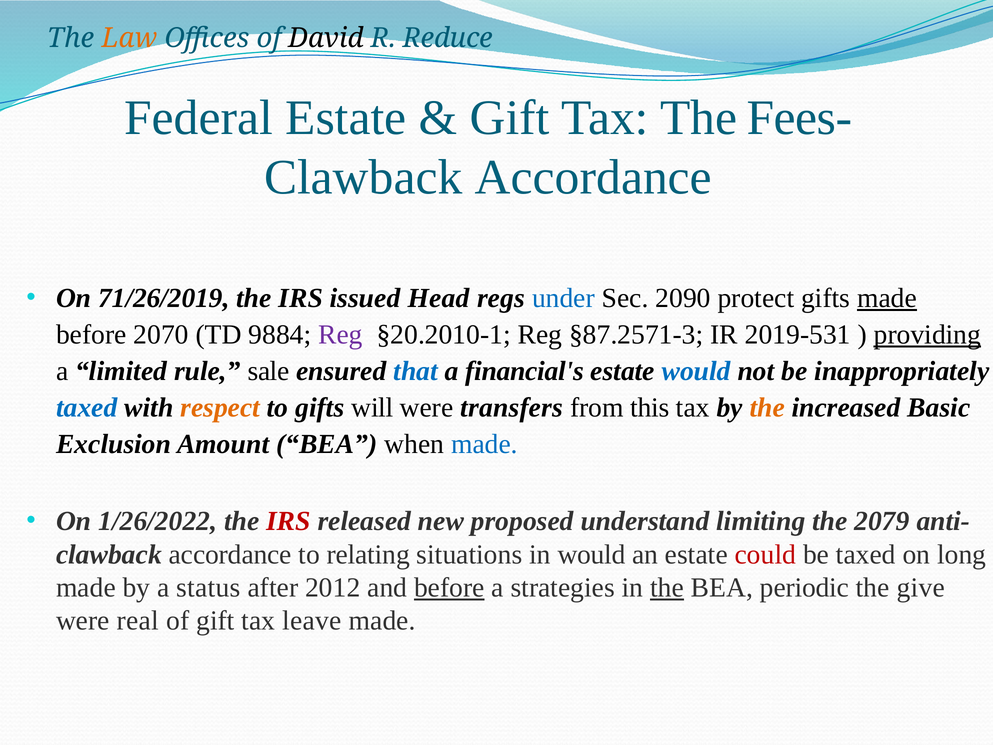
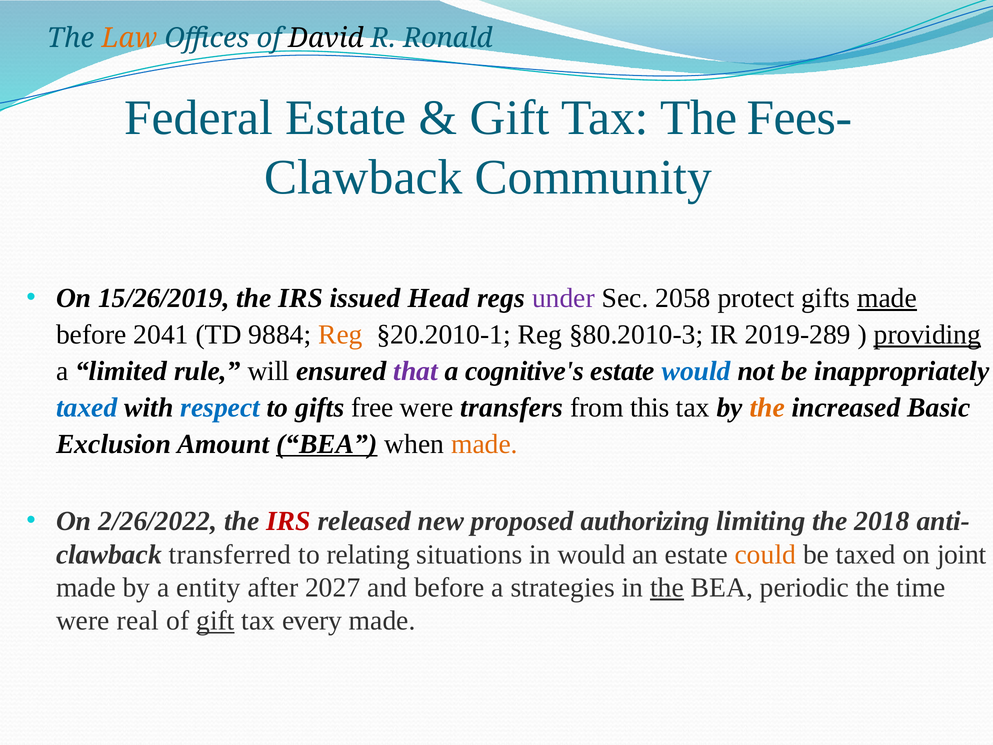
Reduce: Reduce -> Ronald (448, 38)
Accordance: Accordance -> Community (593, 177)
71/26/2019: 71/26/2019 -> 15/26/2019 (164, 298)
under colour: blue -> purple (563, 298)
2090: 2090 -> 2058 (683, 298)
2070: 2070 -> 2041 (161, 334)
Reg colour: purple -> orange (341, 334)
§87.2571‐3: §87.2571‐3 -> §80.2010‐3 (636, 334)
2019‐531: 2019‐531 -> 2019‐289 (798, 334)
sale: sale -> will (269, 371)
that colour: blue -> purple (416, 371)
financial's: financial's -> cognitive's (525, 371)
respect colour: orange -> blue (220, 407)
will: will -> free (372, 407)
BEA underline: none -> present (327, 444)
made colour: blue -> orange (484, 444)
1/26/2022: 1/26/2022 -> 2/26/2022 (158, 521)
understand: understand -> authorizing (645, 521)
2079: 2079 -> 2018 (882, 521)
accordance: accordance -> transferred (230, 554)
could colour: red -> orange (765, 554)
long: long -> joint (962, 554)
status: status -> entity (209, 587)
2012: 2012 -> 2027 (333, 587)
before underline: present -> none (449, 587)
give: give -> time (921, 587)
gift underline: none -> present (215, 621)
leave: leave -> every (312, 621)
